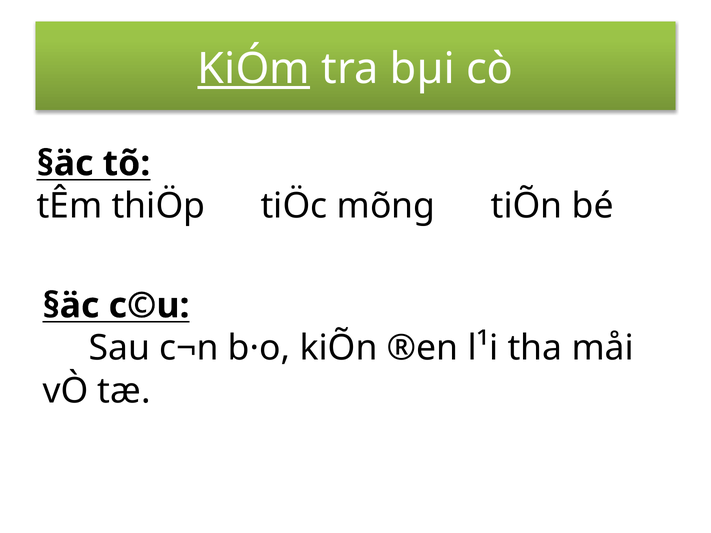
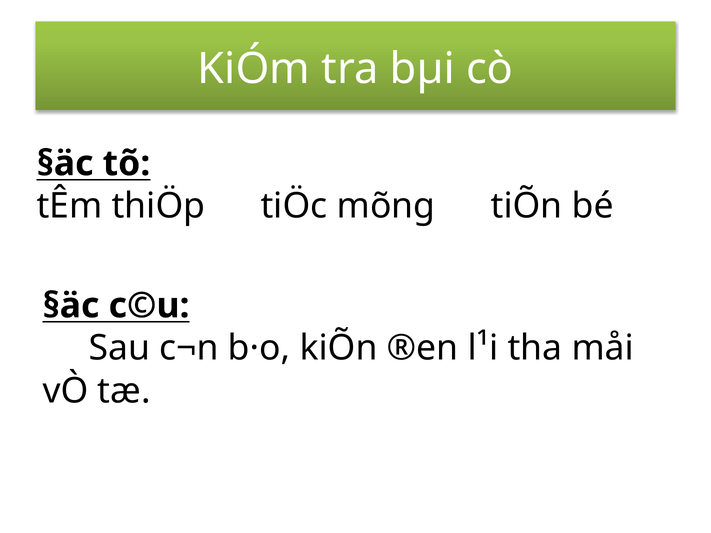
KiÓm underline: present -> none (254, 69)
